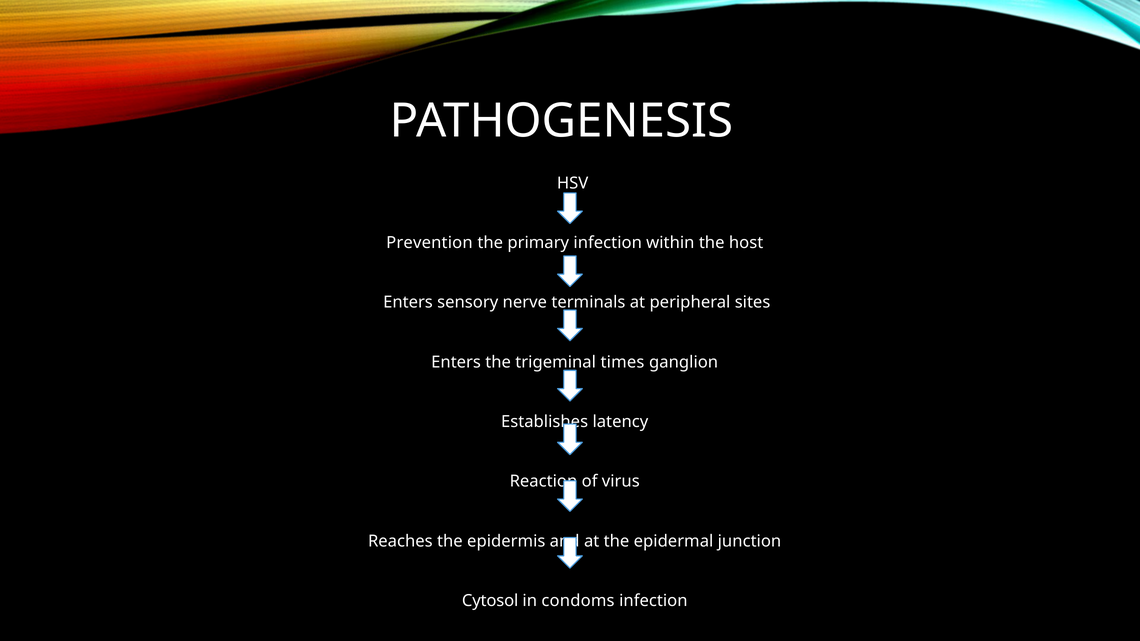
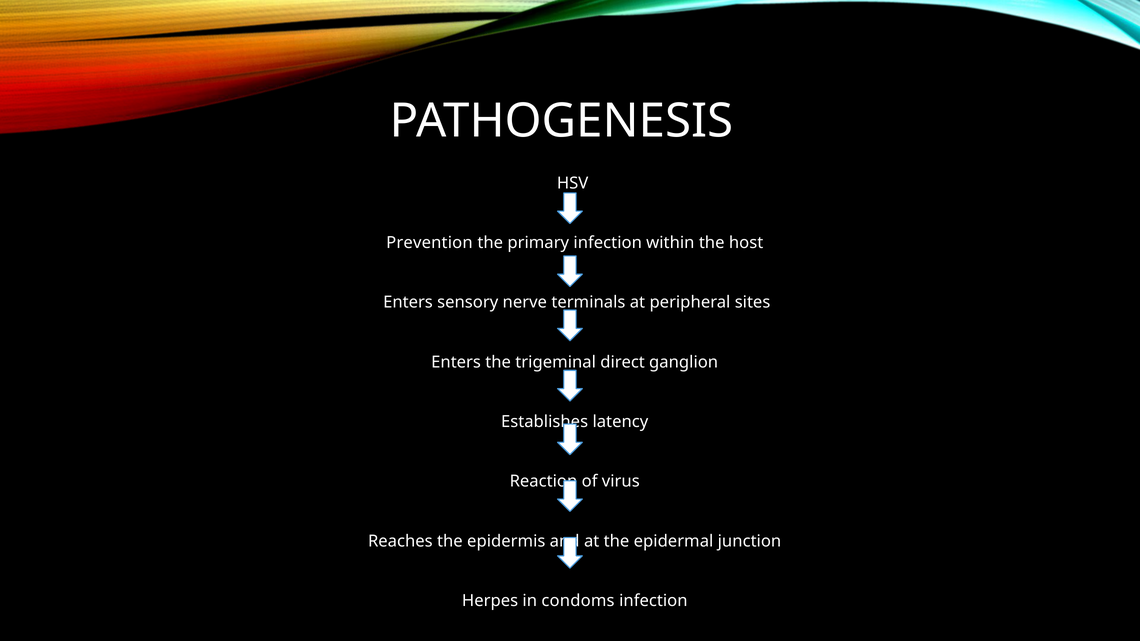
times: times -> direct (623, 362)
Cytosol: Cytosol -> Herpes (490, 601)
